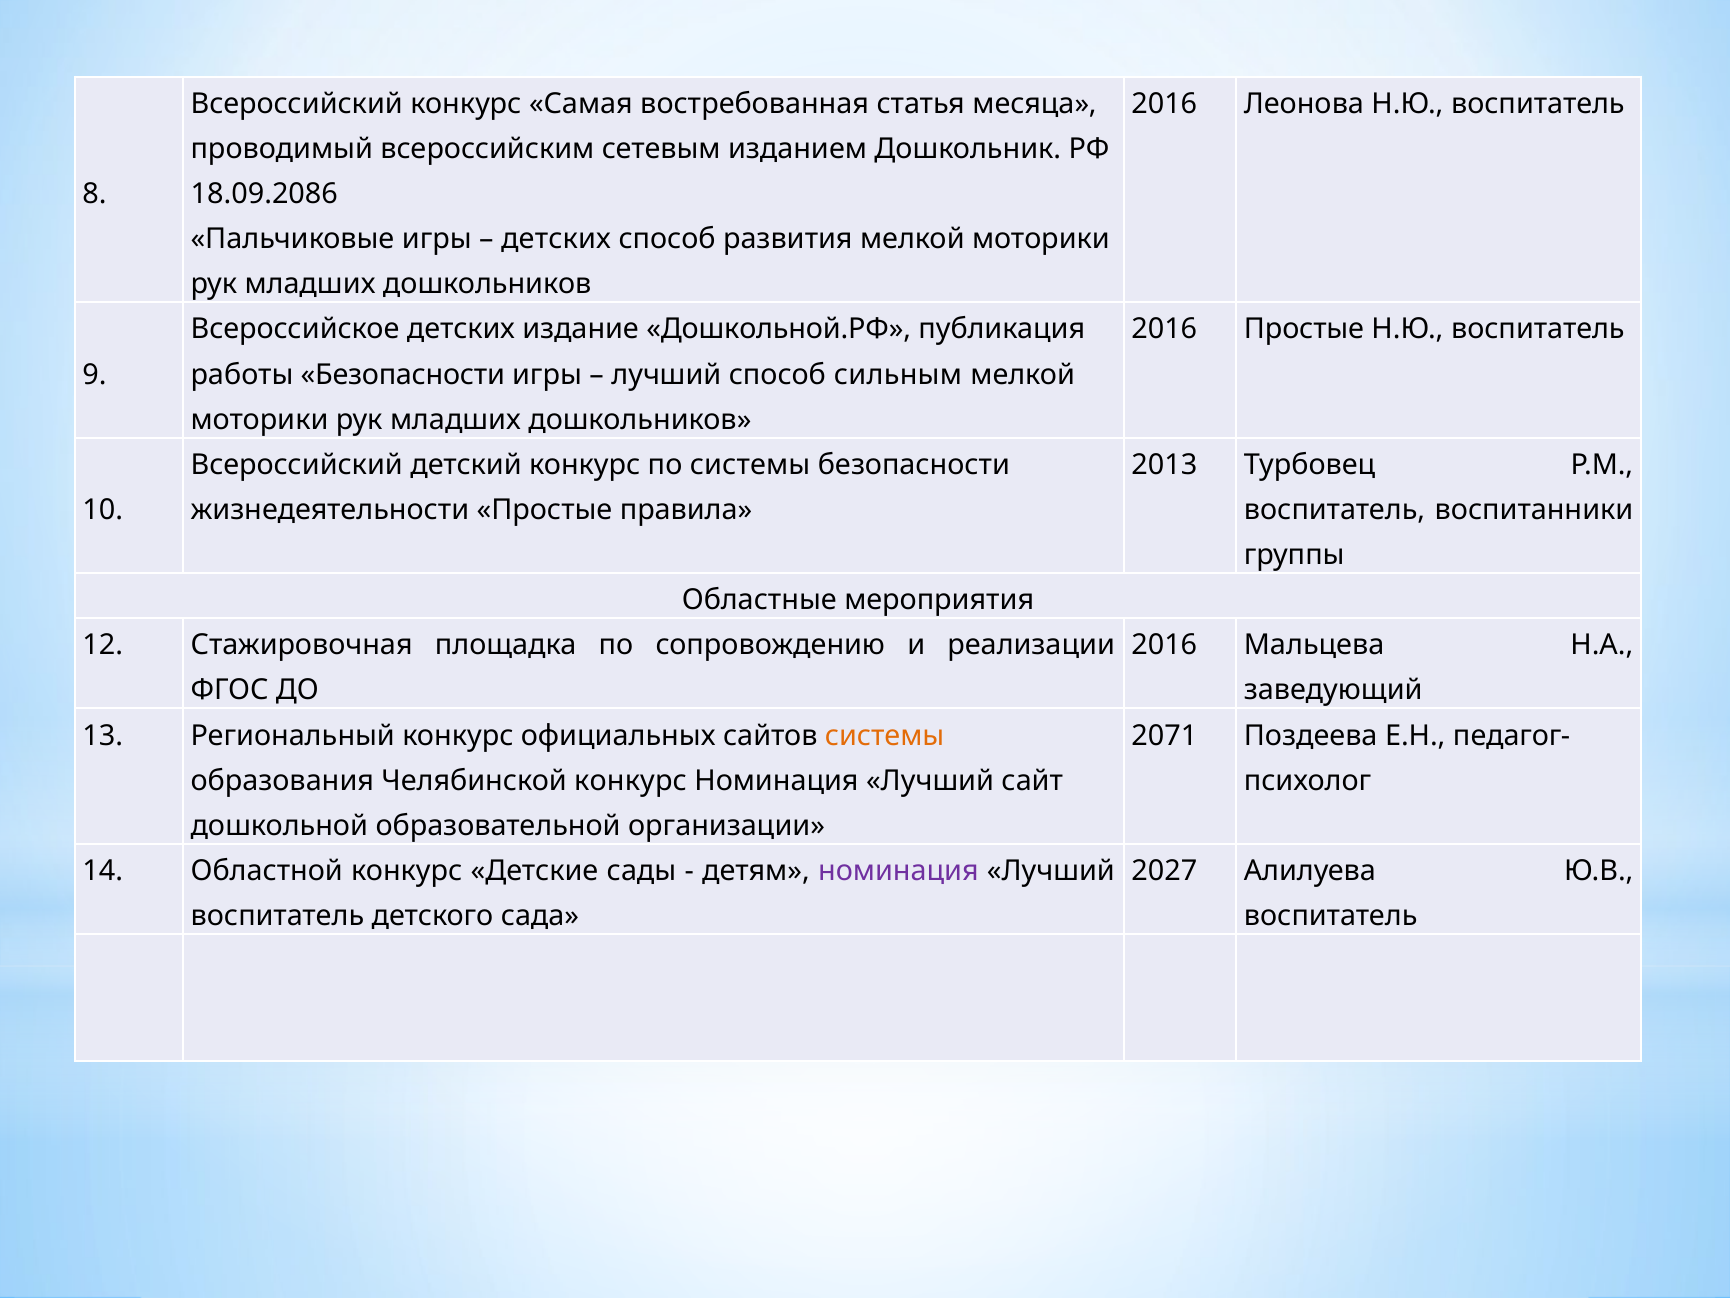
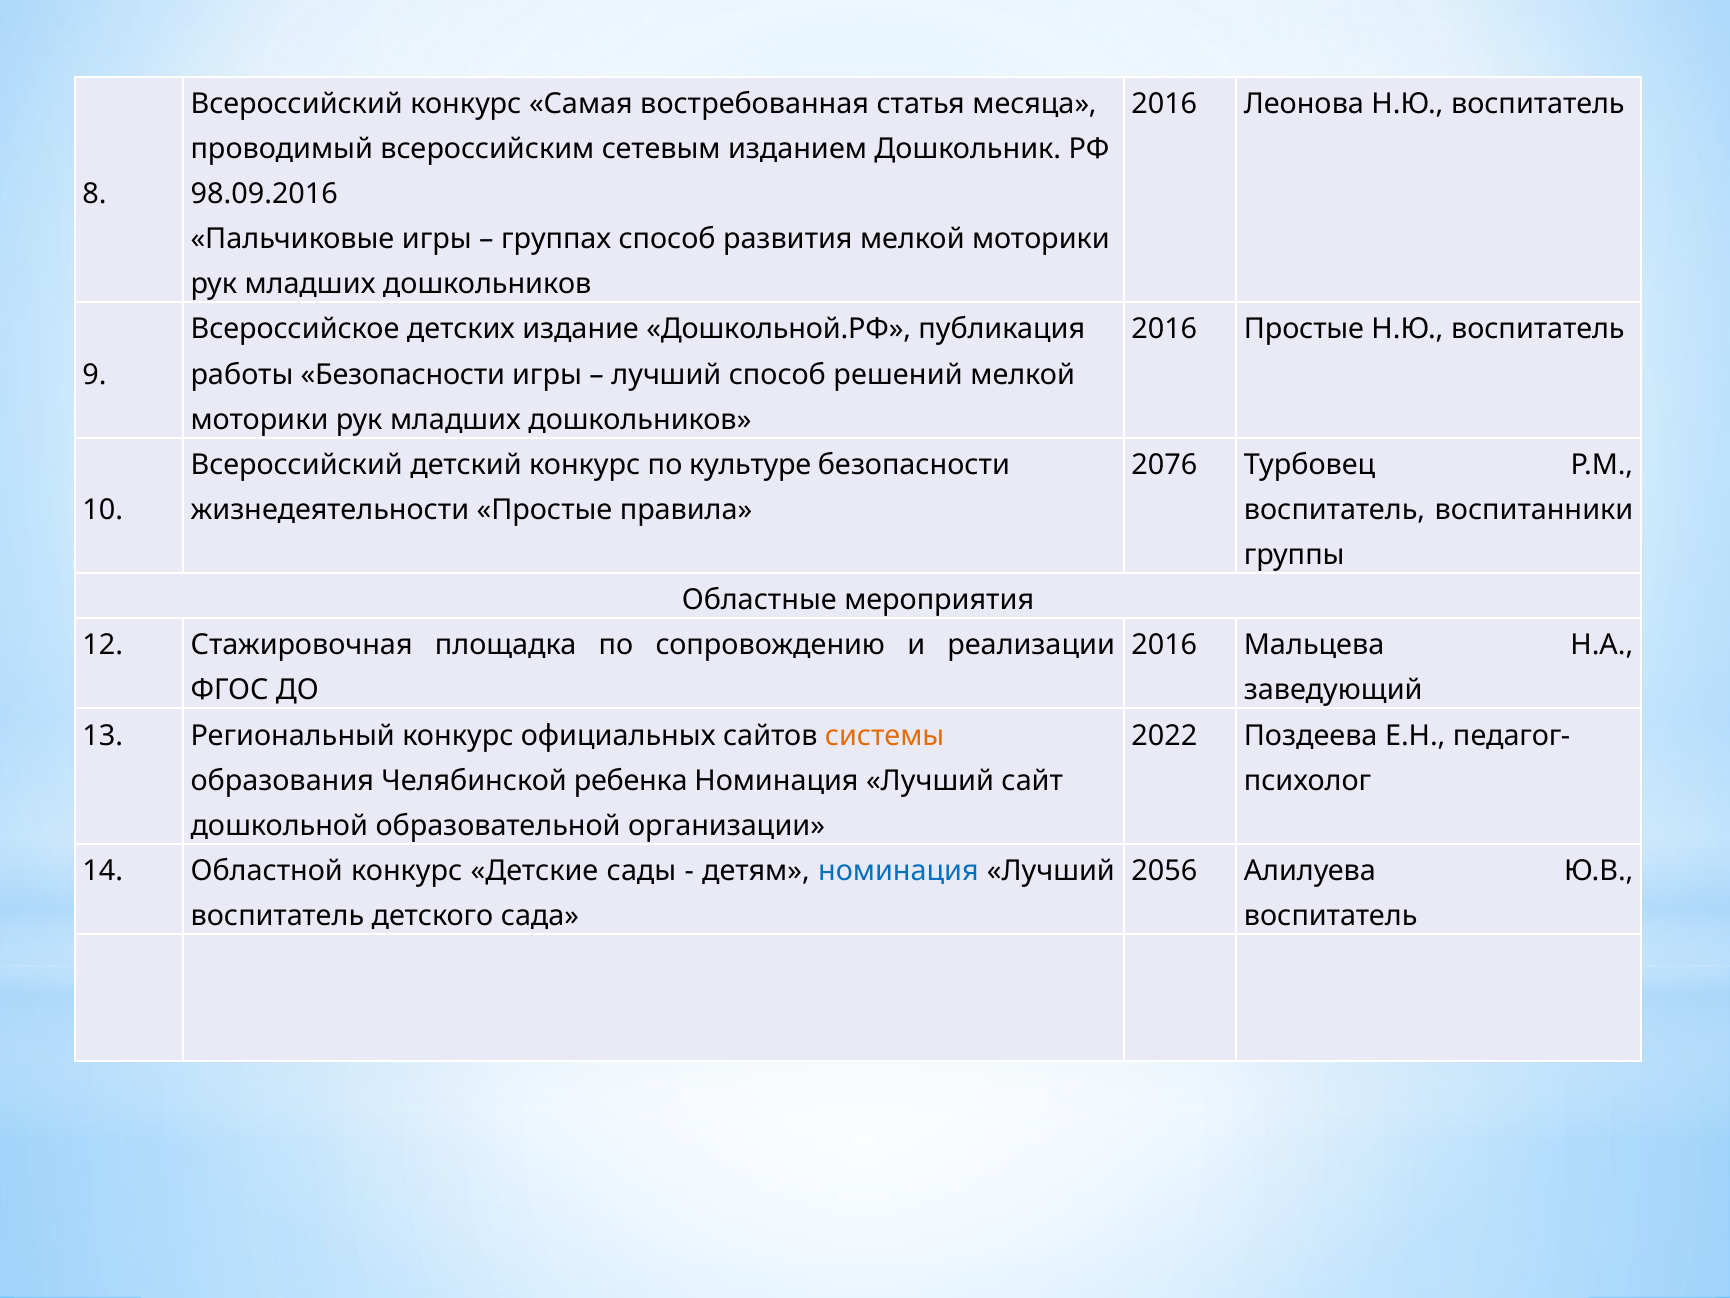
18.09.2086: 18.09.2086 -> 98.09.2016 (264, 194)
детских: детских -> группах (556, 239)
сильным: сильным -> решений (898, 374)
по системы: системы -> культуре (750, 465)
2013: 2013 -> 2076 (1164, 465)
2071: 2071 -> 2022 (1164, 735)
Челябинской конкурс: конкурс -> ребенка (631, 780)
номинация colour: purple -> blue (898, 871)
2027: 2027 -> 2056 (1164, 871)
